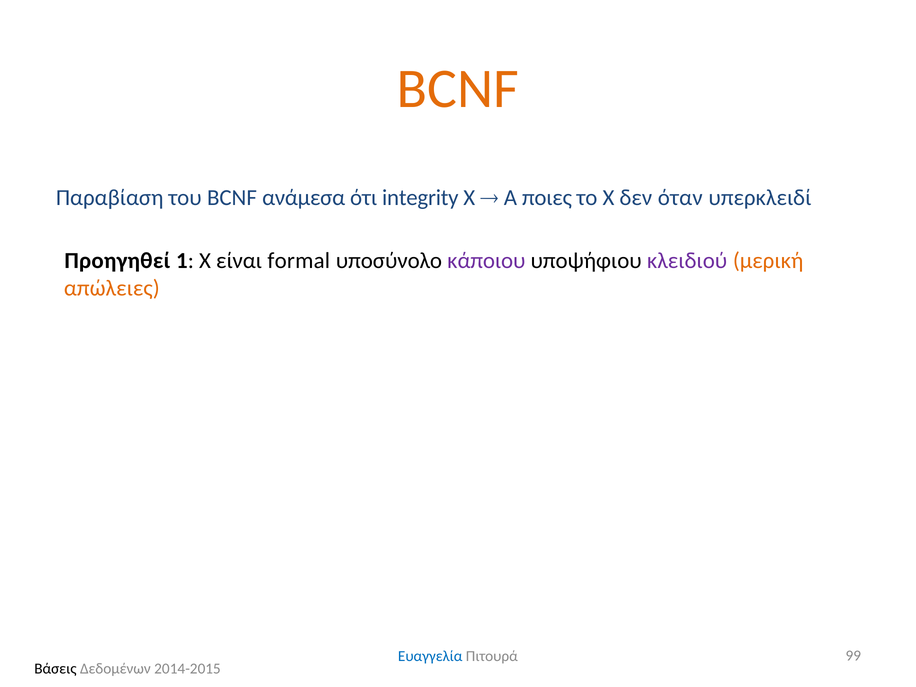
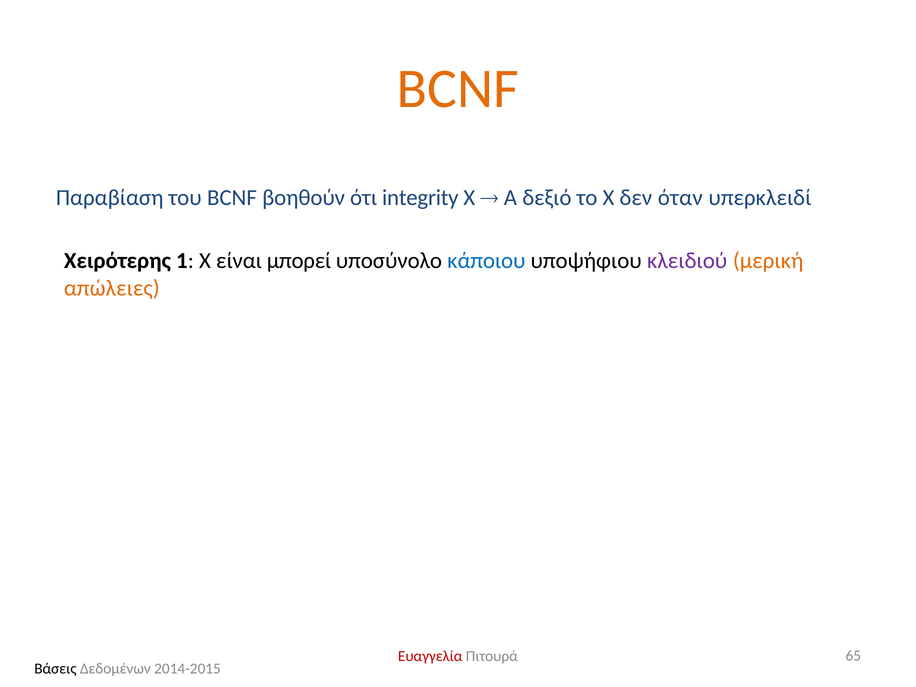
ανάμεσα: ανάμεσα -> βοηθούν (304, 197)
ποιες: ποιες -> δεξιό (547, 197)
Προηγηθεί: Προηγηθεί -> Χειρότερης (117, 261)
formal: formal -> μπορεί (299, 261)
κάποιου colour: purple -> blue (486, 261)
Ευαγγελία colour: blue -> red (430, 656)
99: 99 -> 65 (853, 656)
